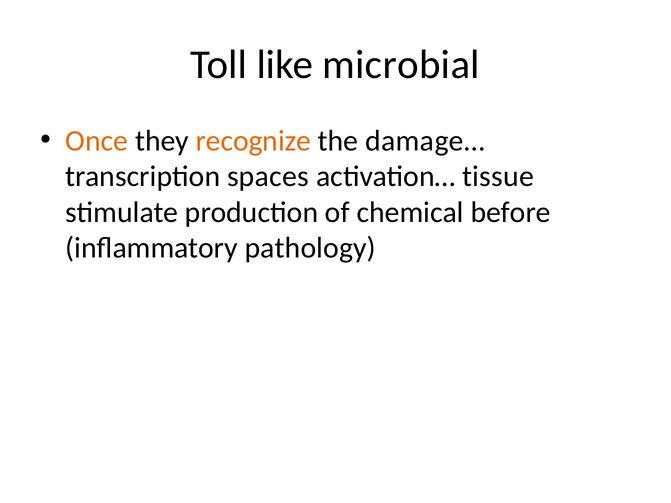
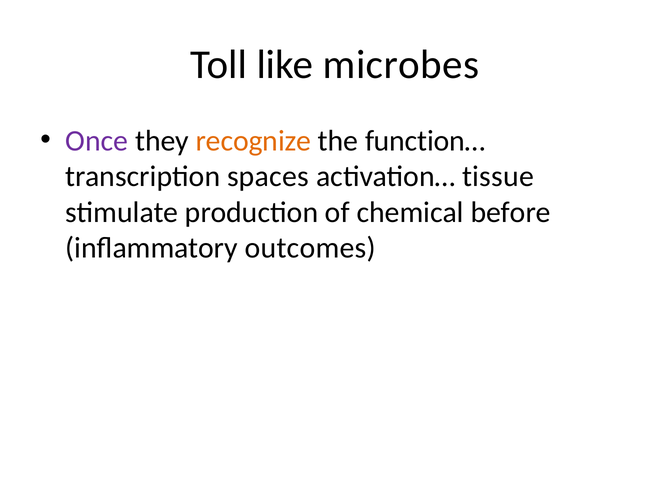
microbial: microbial -> microbes (401, 65)
Once colour: orange -> purple (97, 141)
damage…: damage… -> function… (425, 141)
pathology: pathology -> outcomes (310, 248)
